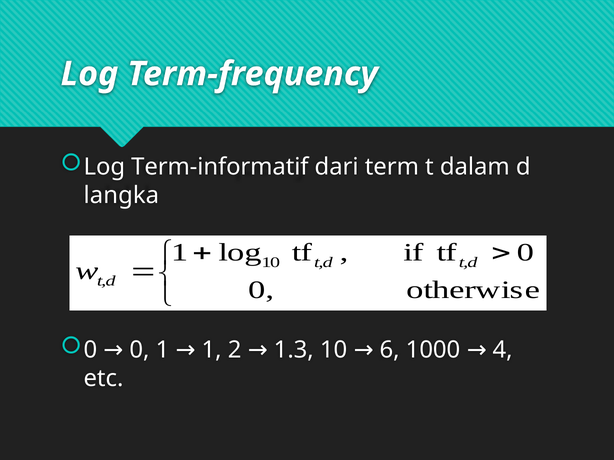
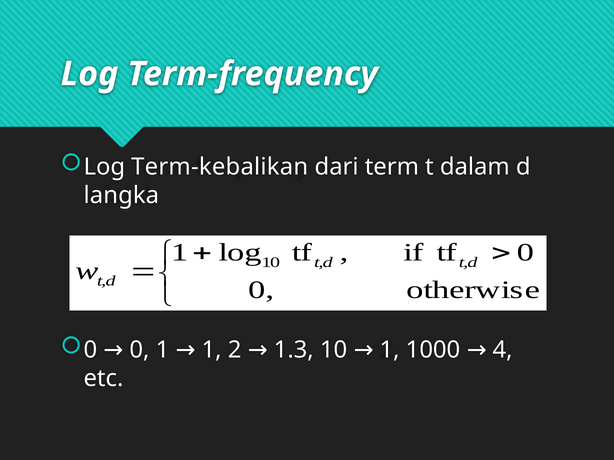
Term-informatif: Term-informatif -> Term-kebalikan (220, 167)
10 6: 6 -> 1 (390, 350)
